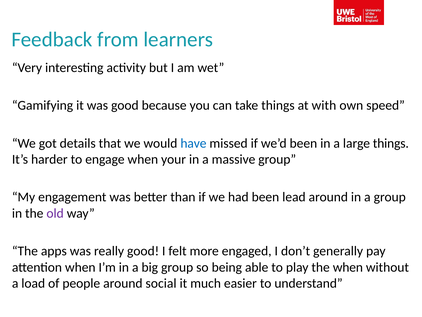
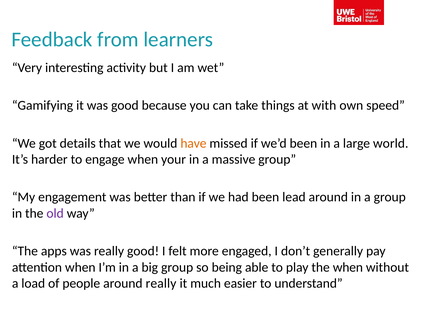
have colour: blue -> orange (193, 143)
large things: things -> world (391, 143)
around social: social -> really (161, 283)
